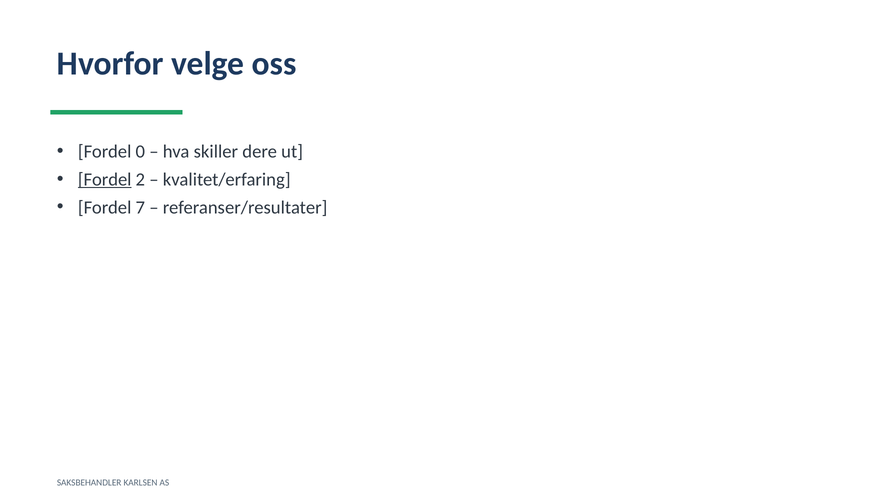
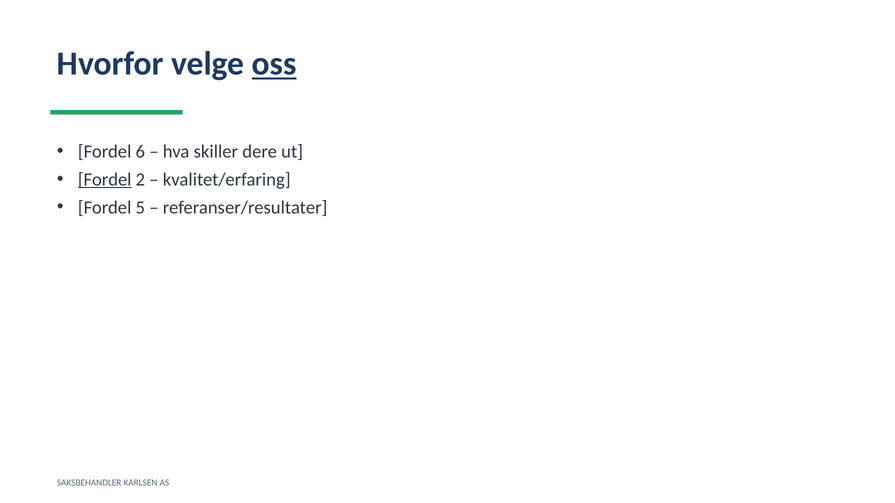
oss underline: none -> present (274, 64)
0: 0 -> 6 (140, 152)
7: 7 -> 5 (140, 208)
